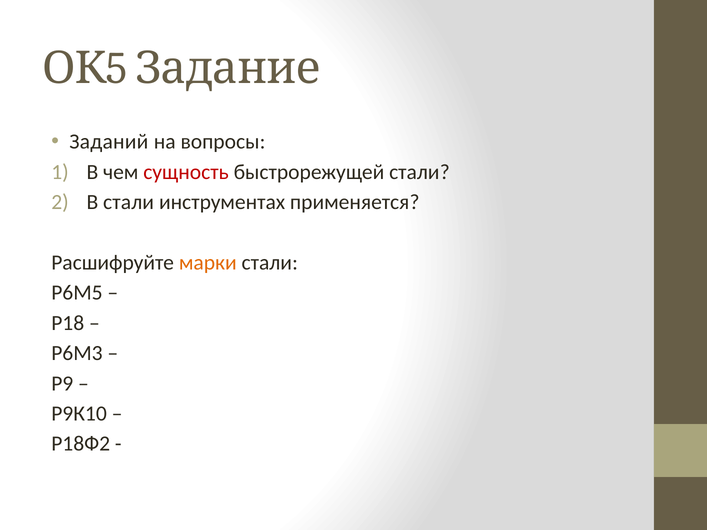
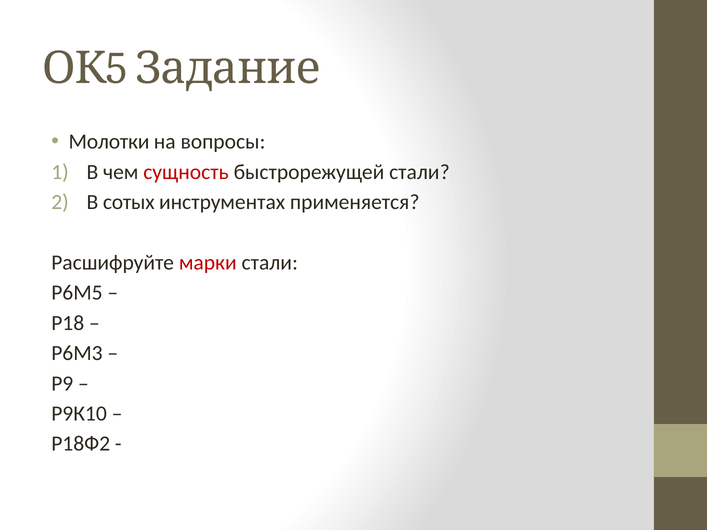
Заданий: Заданий -> Молотки (109, 142)
В стали: стали -> сотых (129, 202)
марки colour: orange -> red (208, 263)
